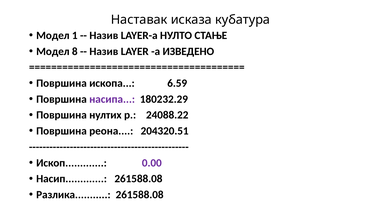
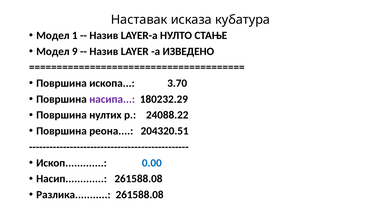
8: 8 -> 9 (75, 51)
6.59: 6.59 -> 3.70 (177, 83)
0.00 colour: purple -> blue (152, 163)
